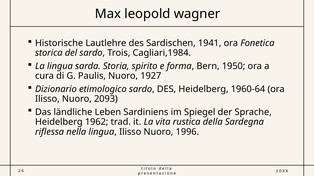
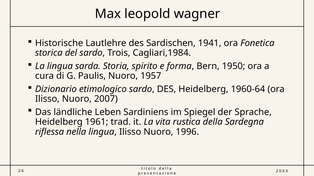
1927: 1927 -> 1957 (151, 76)
2093: 2093 -> 2007 (106, 99)
1962: 1962 -> 1961 (97, 122)
